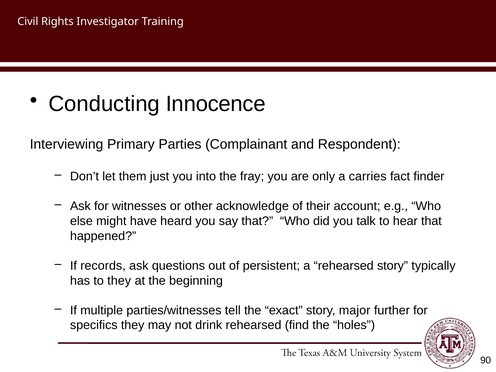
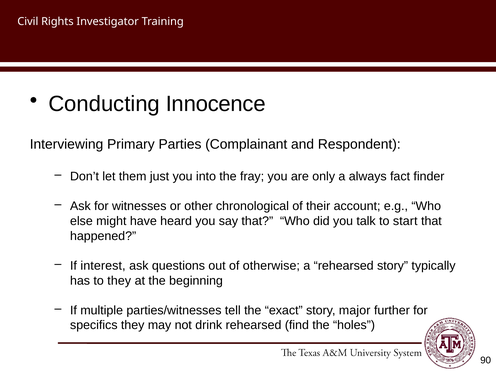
carries: carries -> always (368, 176)
acknowledge: acknowledge -> chronological (252, 206)
hear: hear -> start (405, 221)
records: records -> interest (103, 266)
persistent: persistent -> otherwise (271, 266)
